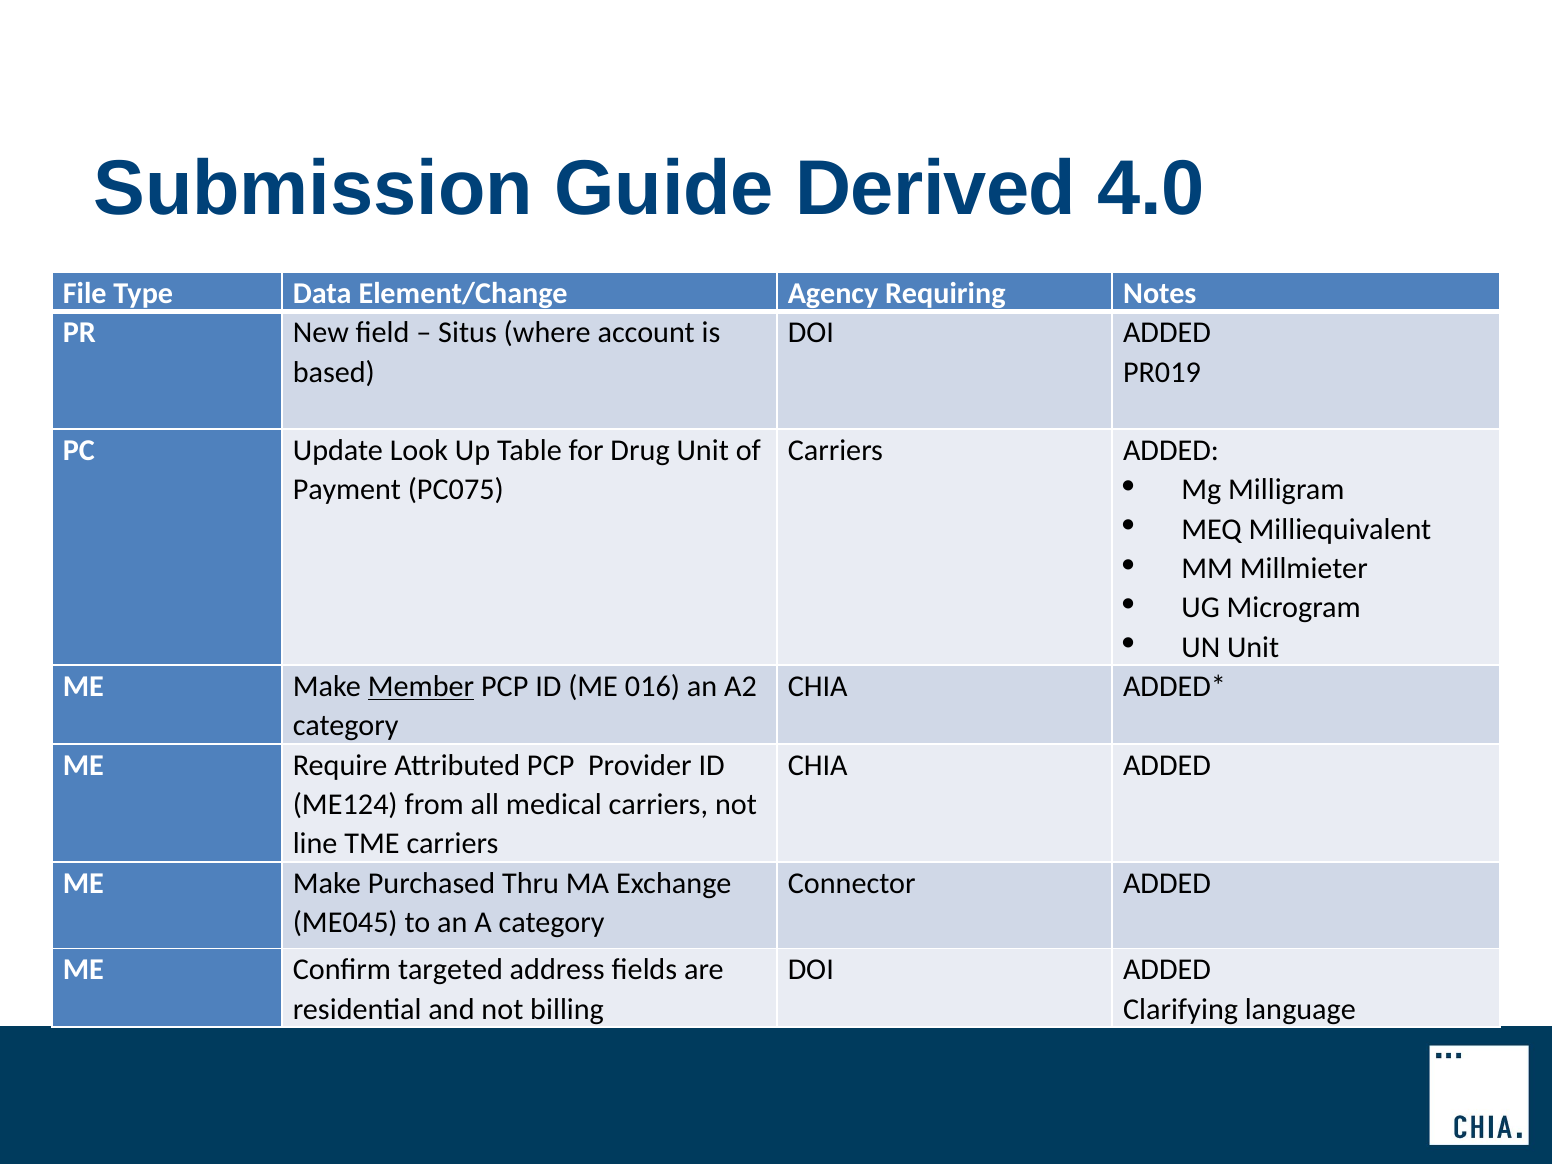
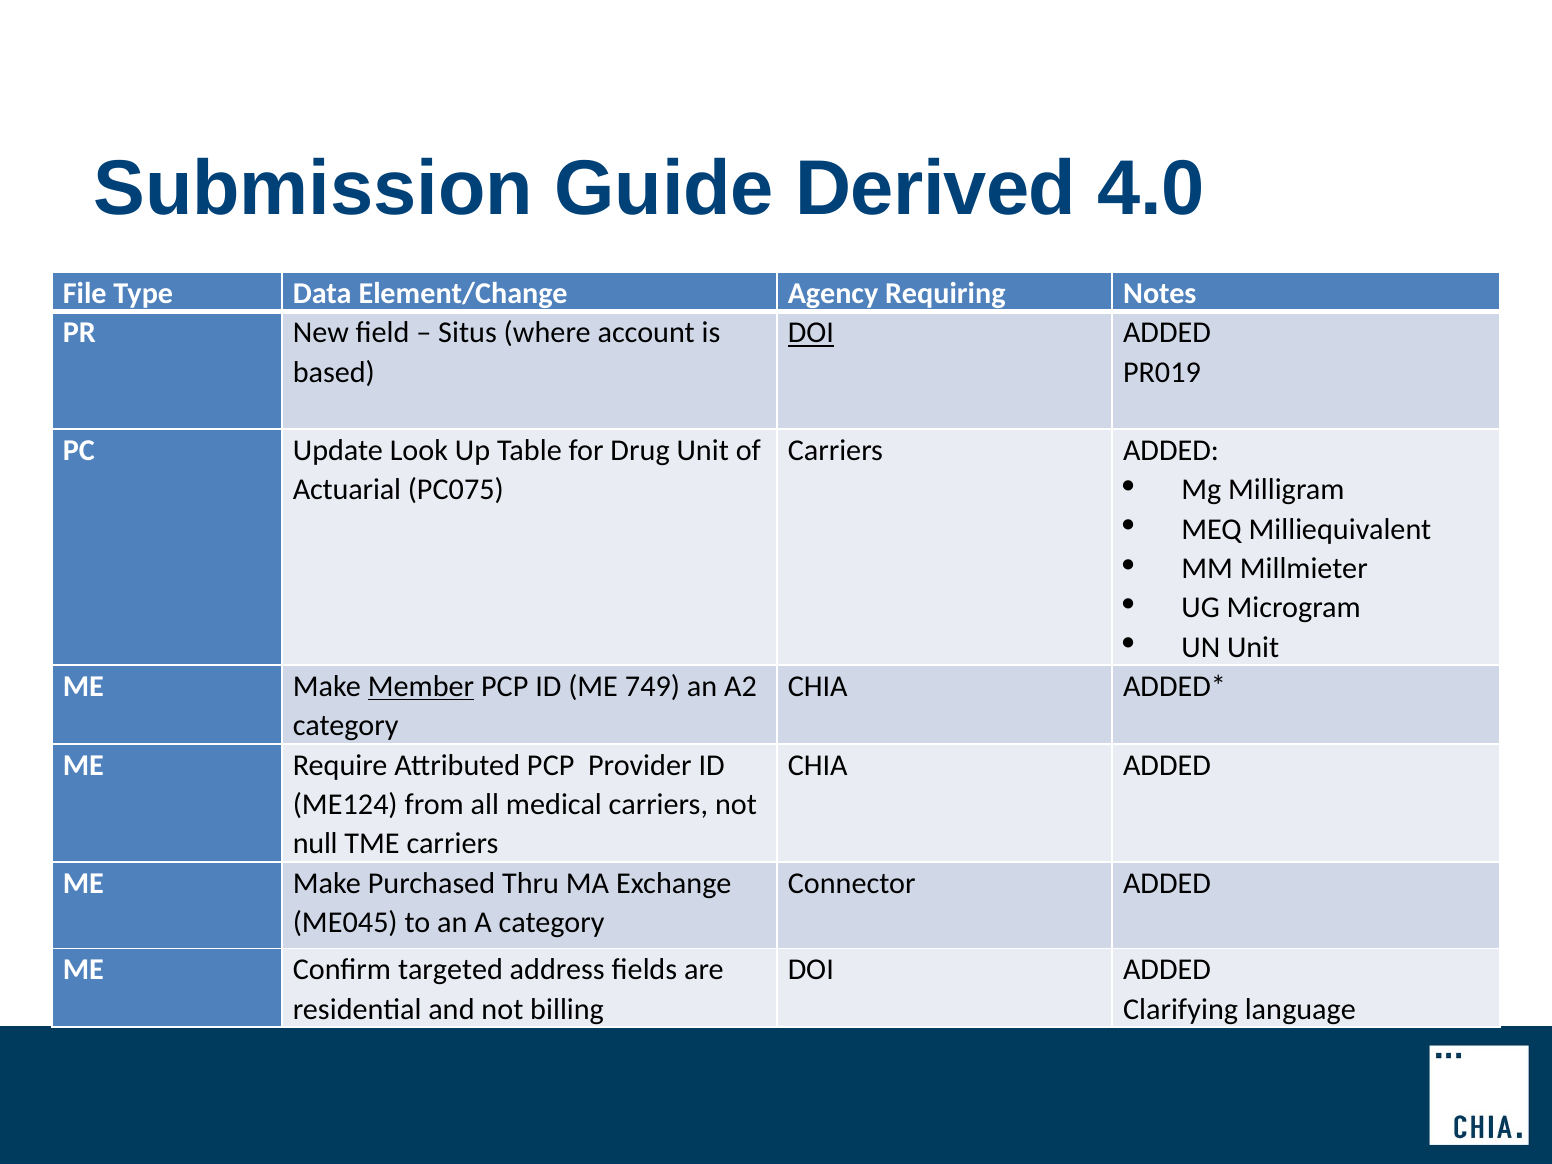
DOI underline: none -> present (811, 333)
Payment: Payment -> Actuarial (347, 490)
016: 016 -> 749 (652, 686)
line: line -> null (315, 844)
